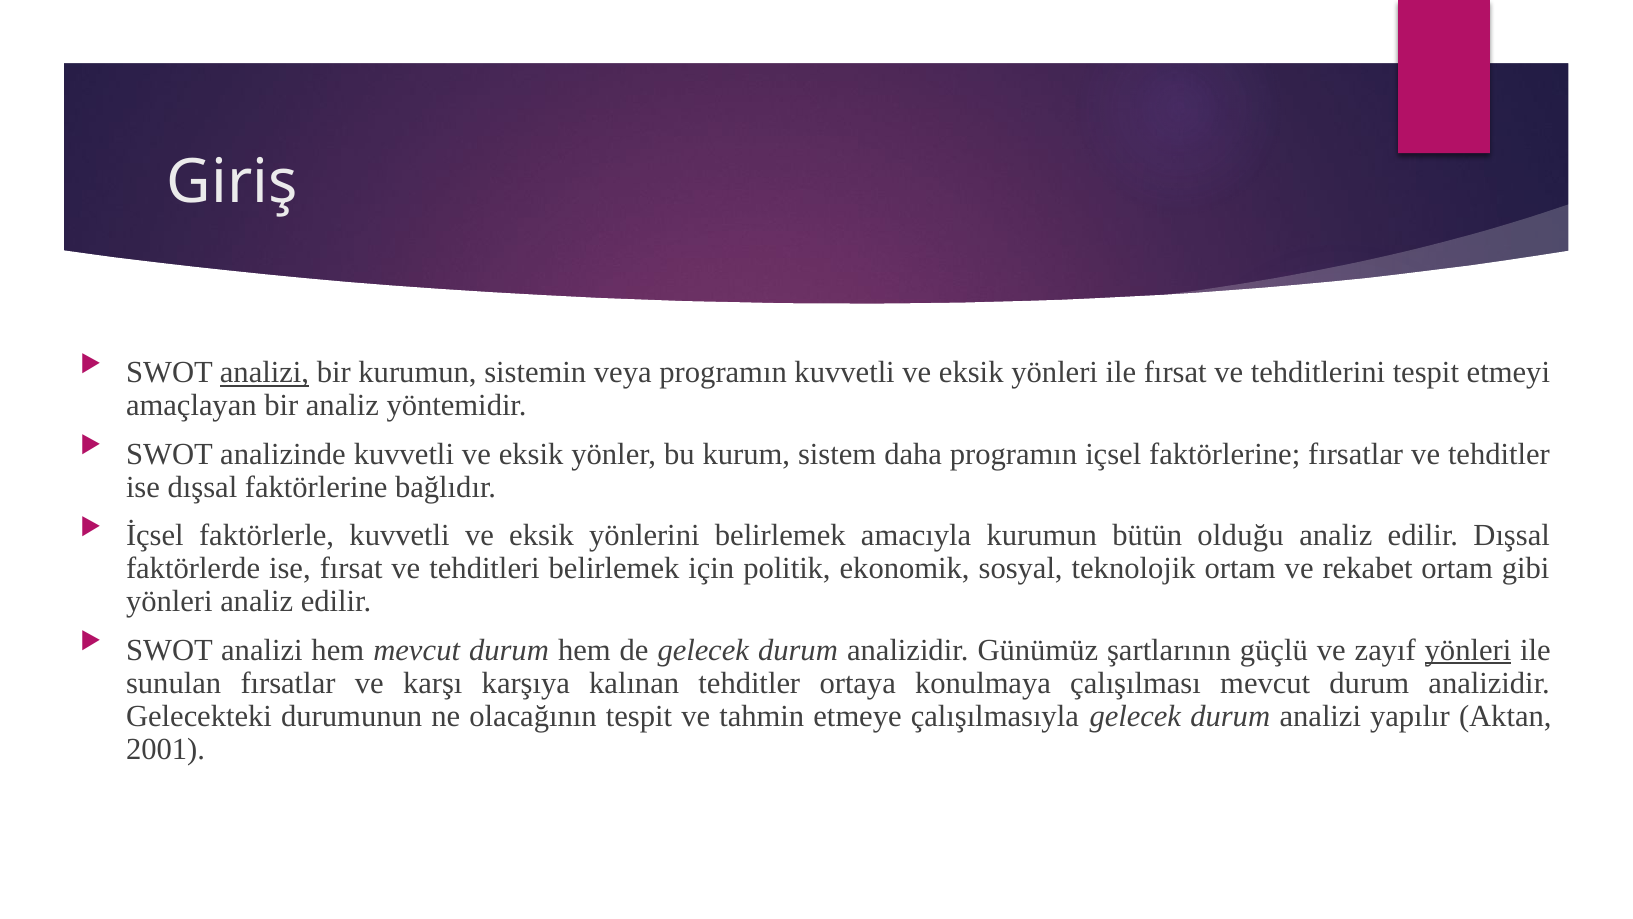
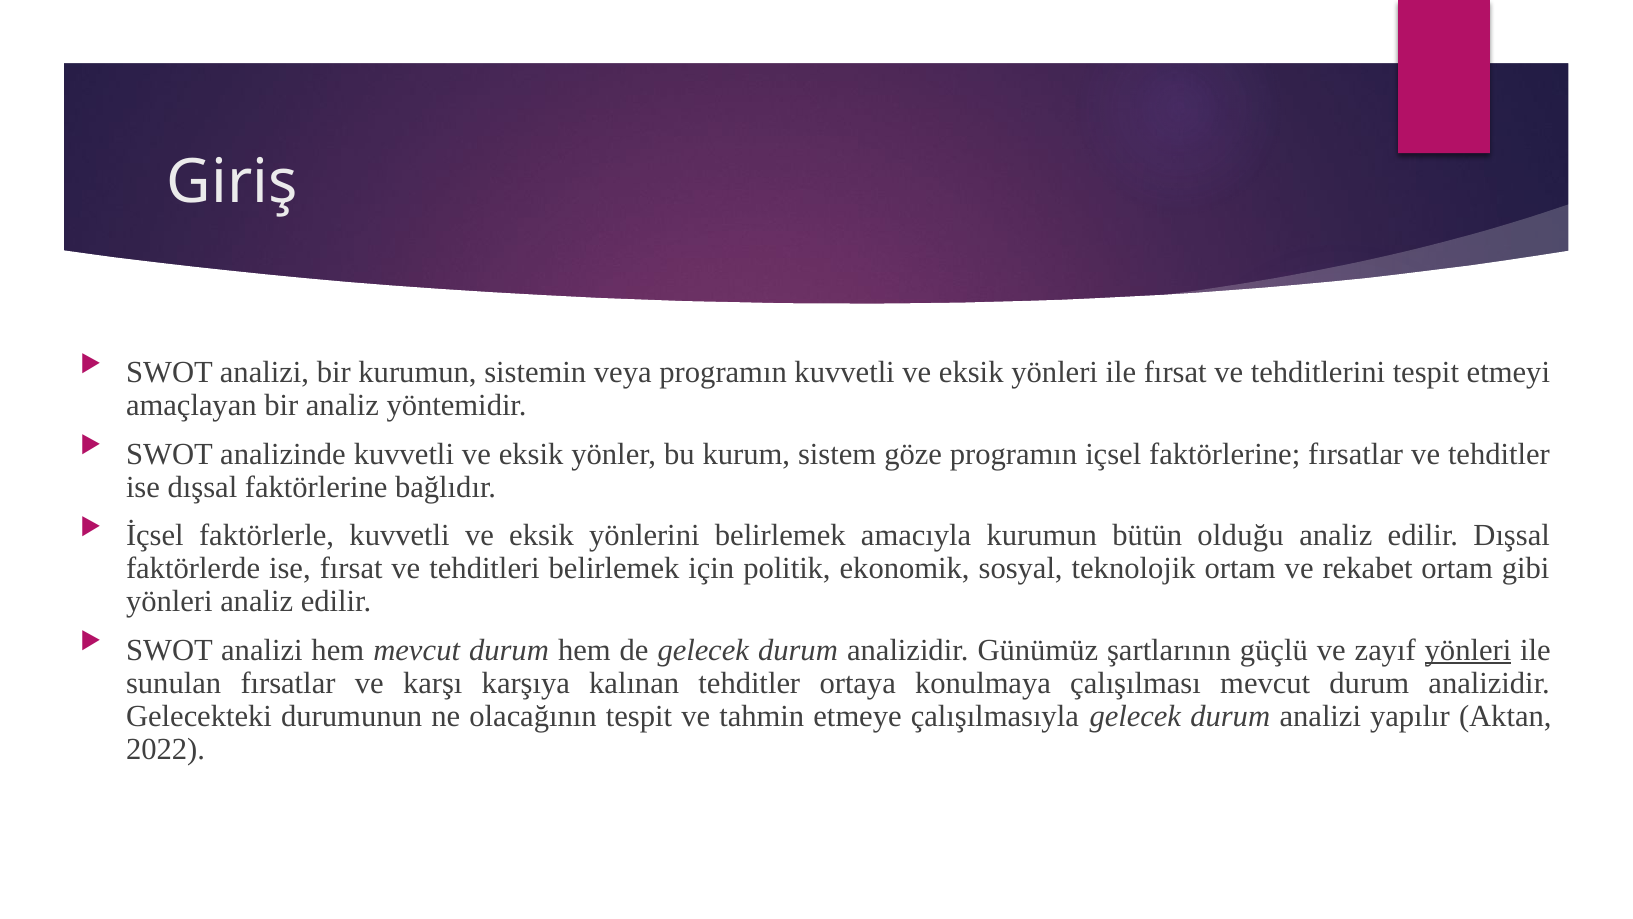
analizi underline: present -> none (264, 372)
daha: daha -> göze (913, 454)
2001: 2001 -> 2022 (166, 749)
